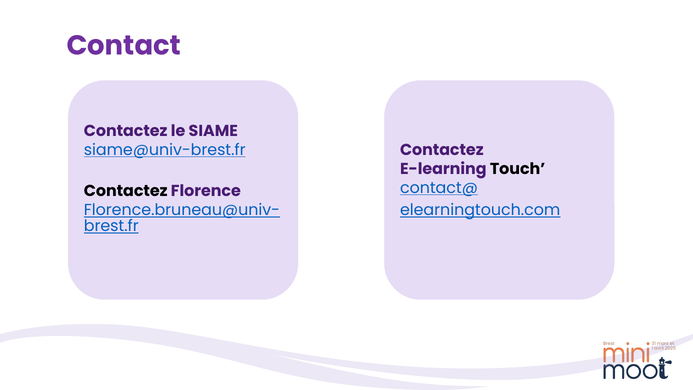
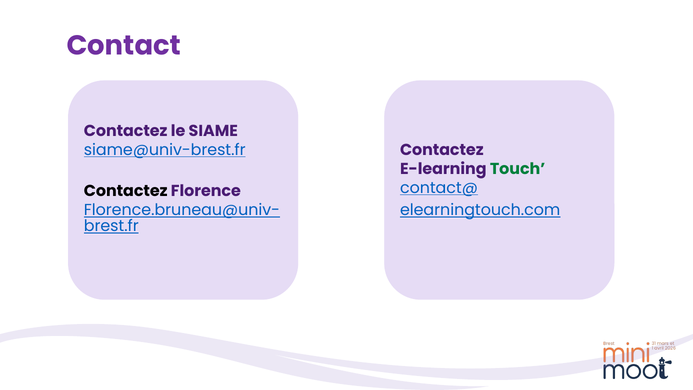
Touch colour: black -> green (518, 169)
